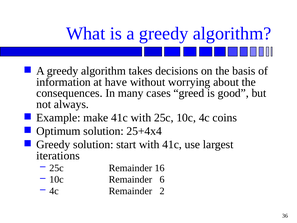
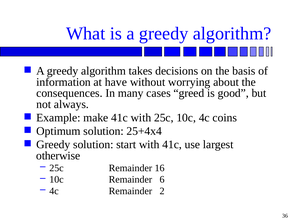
iterations: iterations -> otherwise (58, 155)
